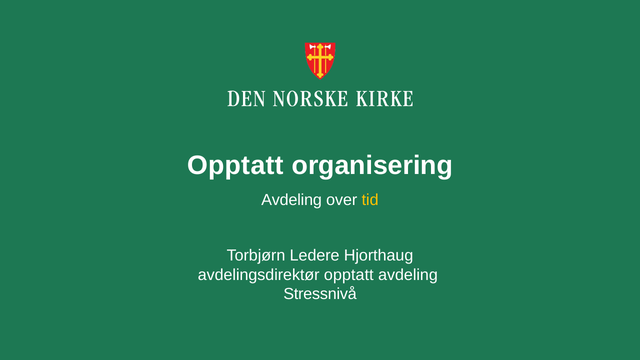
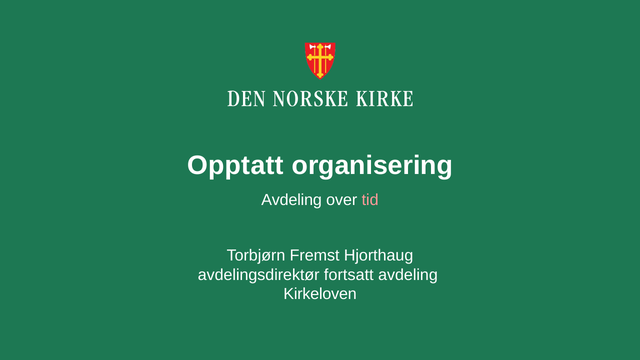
tid colour: yellow -> pink (370, 200)
Ledere: Ledere -> Fremst (315, 256)
avdelingsdirektør opptatt: opptatt -> fortsatt (349, 275)
Stressnivå: Stressnivå -> Kirkeloven (320, 294)
